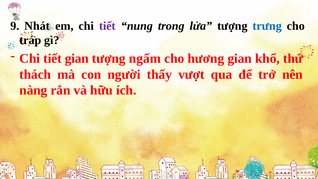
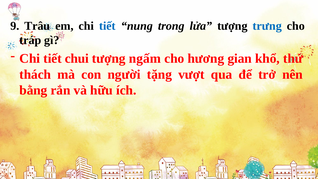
Nhát: Nhát -> Trâu (37, 26)
tiết colour: purple -> blue (107, 26)
tiết gian: gian -> chui (77, 58)
thấy: thấy -> tặng (159, 74)
nàng: nàng -> bằng (33, 90)
